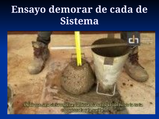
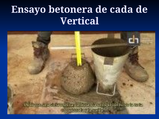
demorar: demorar -> betonera (71, 10)
Sistema: Sistema -> Vertical (80, 21)
